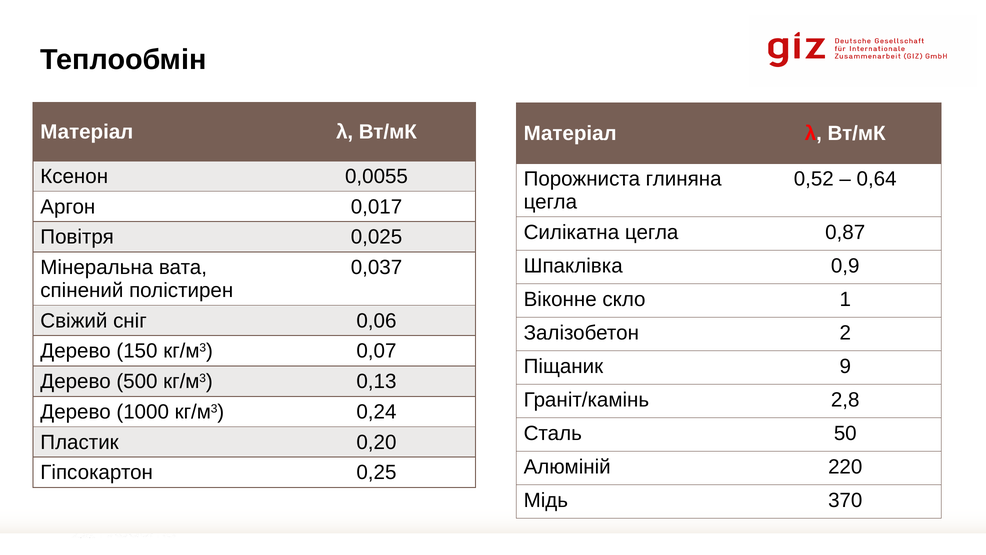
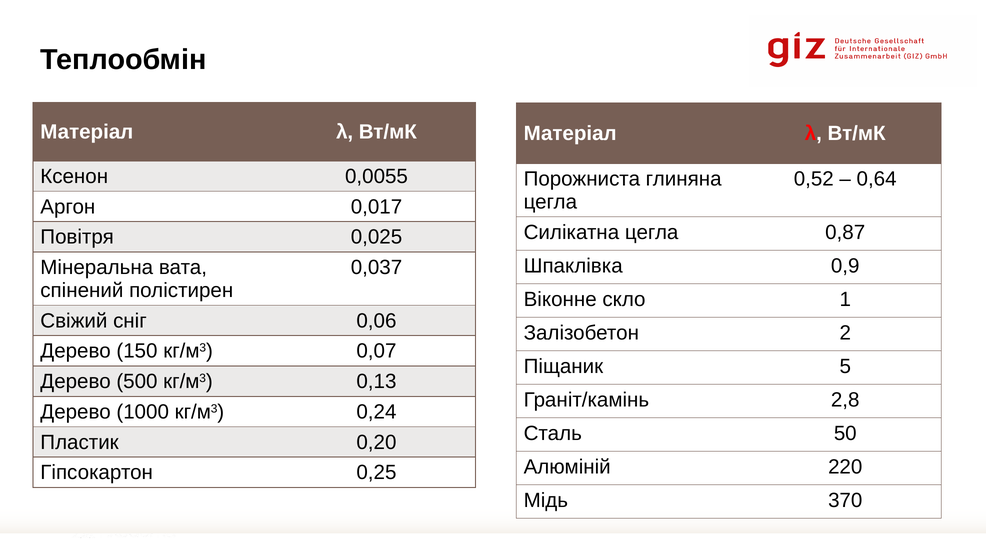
9: 9 -> 5 (845, 366)
